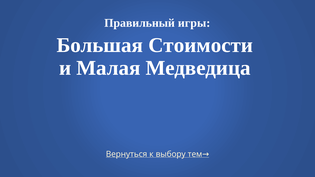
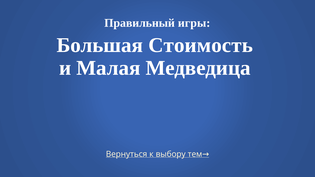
Стоимости: Стоимости -> Стоимость (201, 45)
